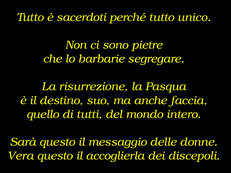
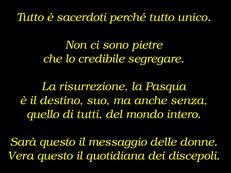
barbarie: barbarie -> credibile (101, 59)
faccia: faccia -> senza (189, 101)
accoglierla: accoglierla -> quotidiana (115, 156)
